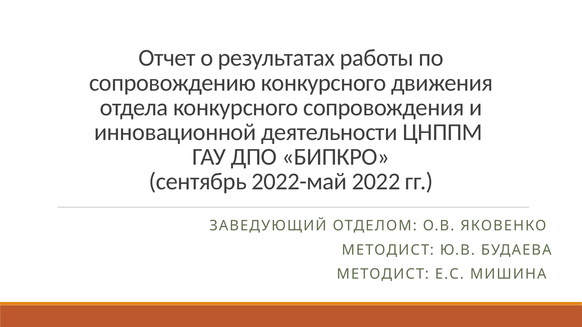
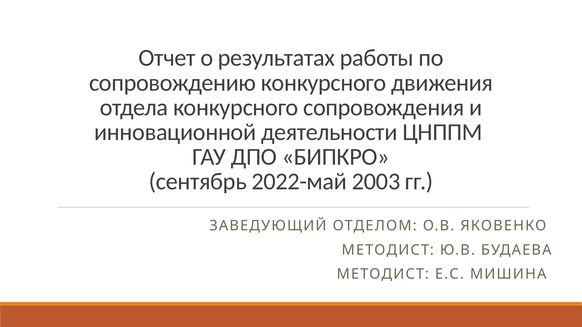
2022: 2022 -> 2003 (376, 182)
